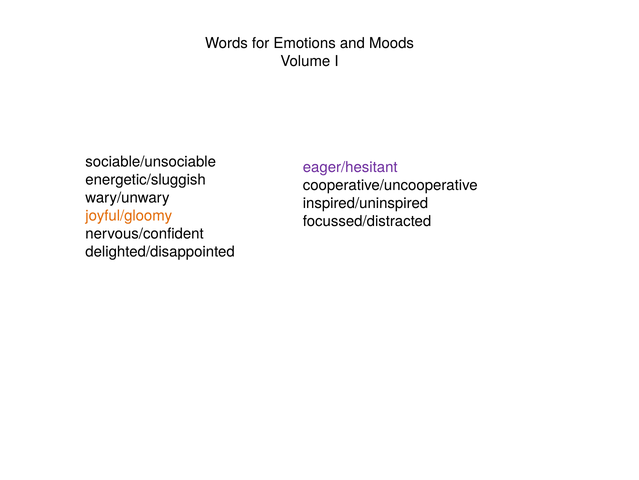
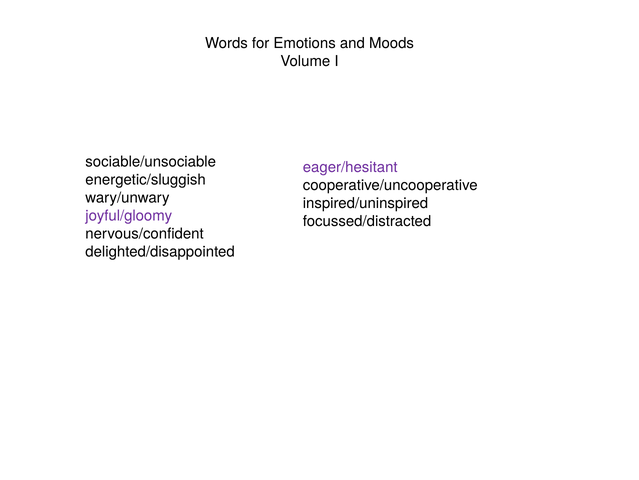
joyful/gloomy colour: orange -> purple (129, 215)
